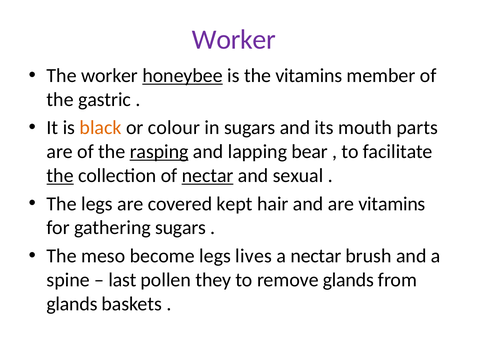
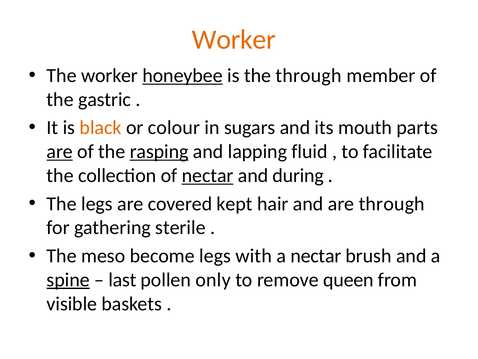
Worker colour: purple -> orange (234, 40)
the vitamins: vitamins -> through (309, 75)
are underline: none -> present (60, 151)
bear: bear -> fluid (310, 151)
the underline: present -> none (60, 175)
sexual: sexual -> during (298, 175)
are vitamins: vitamins -> through (392, 203)
gathering sugars: sugars -> sterile (180, 227)
lives: lives -> with (254, 256)
spine underline: none -> present (68, 279)
they: they -> only (213, 279)
remove glands: glands -> queen (348, 279)
glands: glands -> visible (72, 303)
